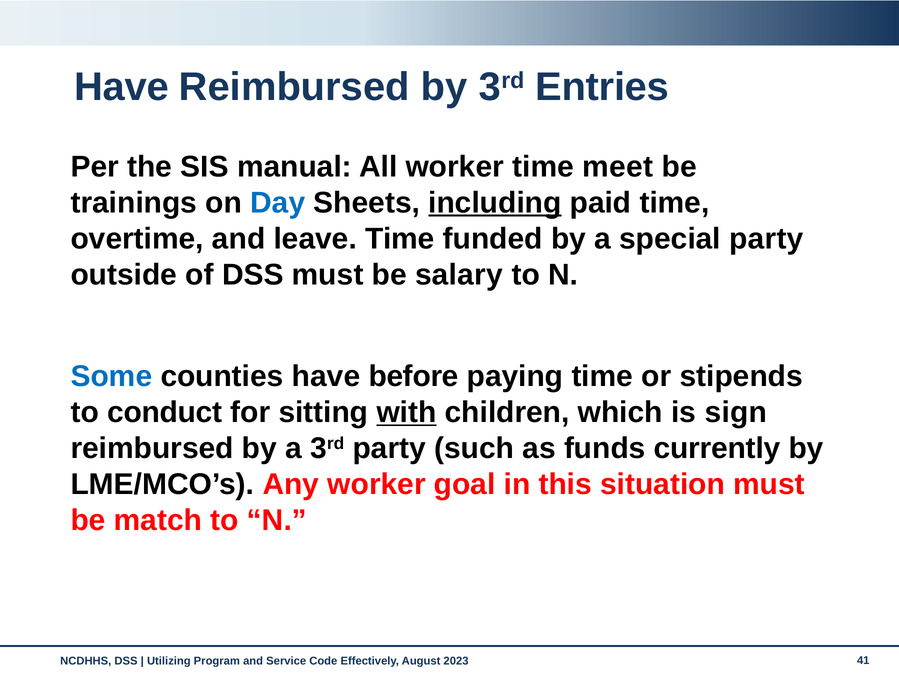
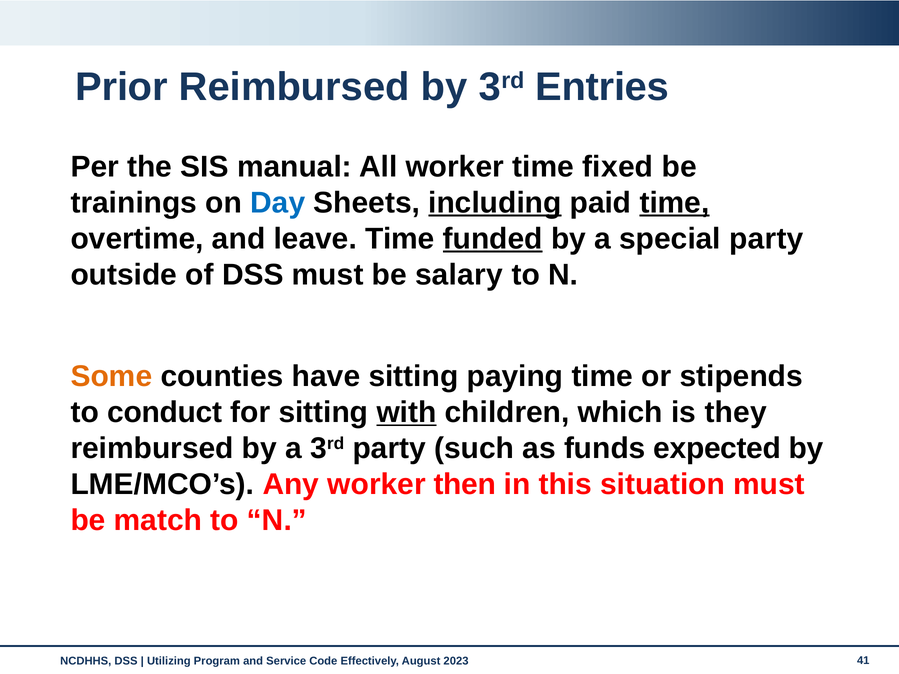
Have: Have -> Prior (121, 87)
meet: meet -> fixed (618, 167)
time underline: none -> present (675, 203)
funded underline: none -> present (493, 239)
Some colour: blue -> orange (111, 377)
have before: before -> sitting (413, 377)
sign: sign -> they (736, 413)
currently: currently -> expected (717, 449)
goal: goal -> then (465, 484)
